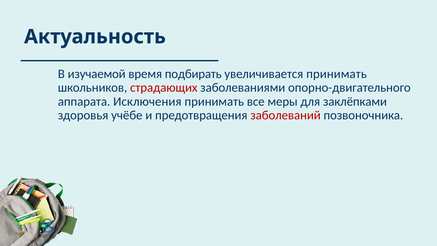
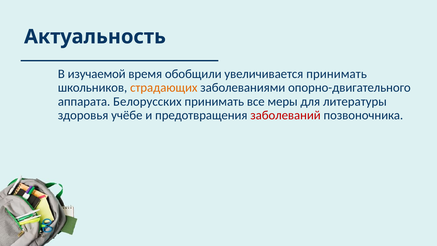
подбирать: подбирать -> обобщили (193, 74)
страдающих colour: red -> orange (164, 88)
Исключения: Исключения -> Белорусских (147, 101)
заклёпками: заклёпками -> литературы (355, 101)
